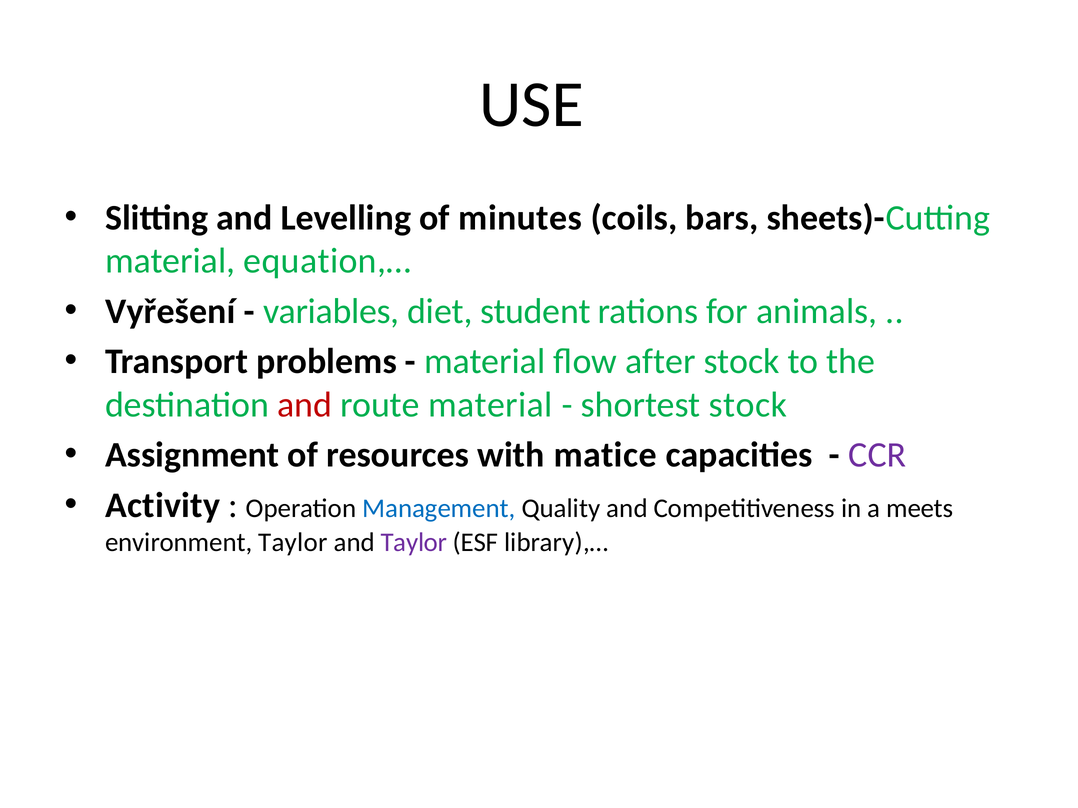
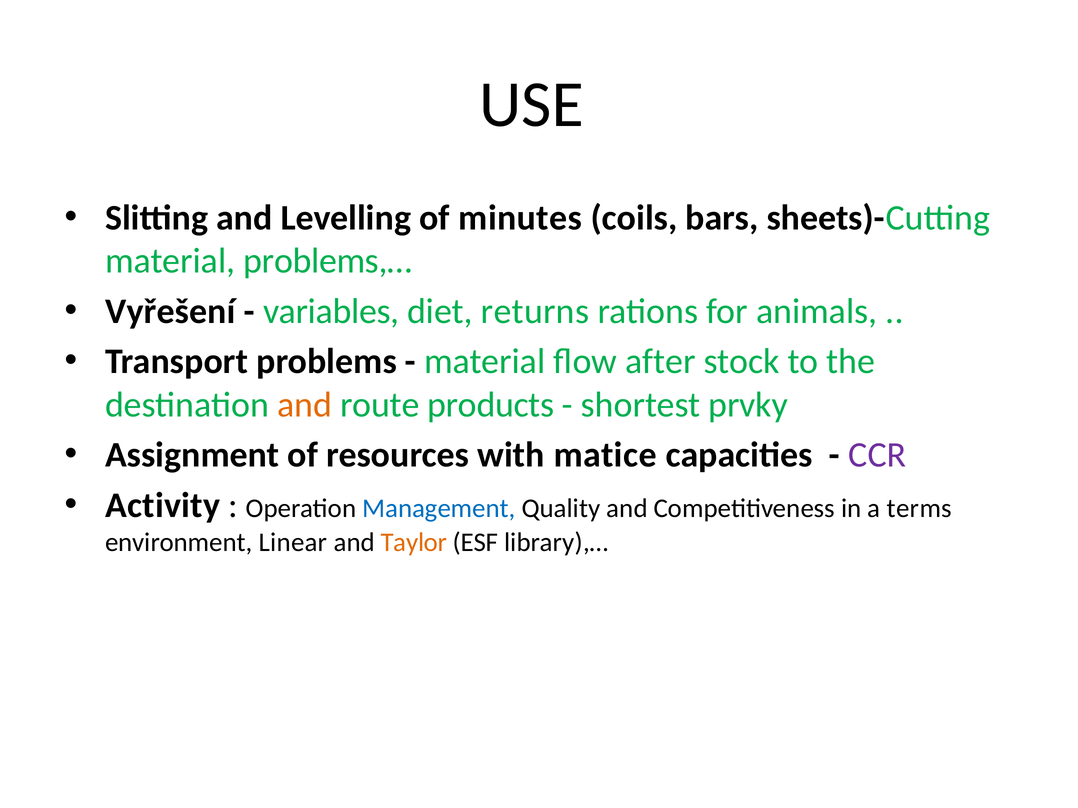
equation,…: equation,… -> problems,… (328, 261)
student: student -> returns (535, 312)
and colour: red -> orange (305, 405)
route material: material -> products (491, 405)
shortest stock: stock -> prvky (748, 405)
meets: meets -> terms (919, 509)
environment Taylor: Taylor -> Linear (293, 543)
Taylor colour: purple -> orange (414, 543)
